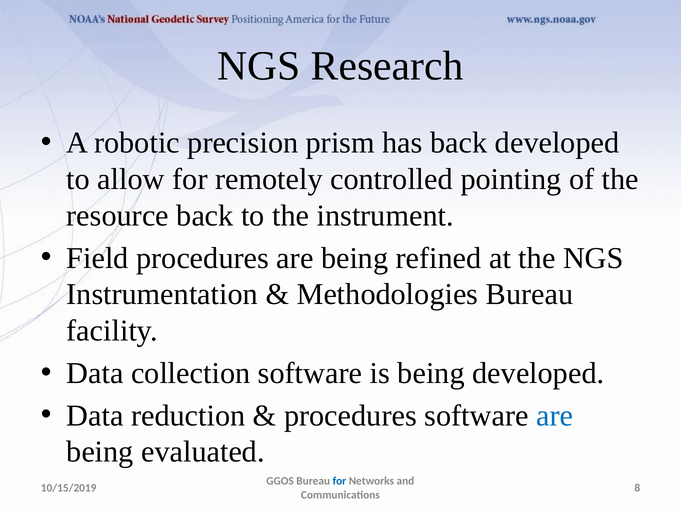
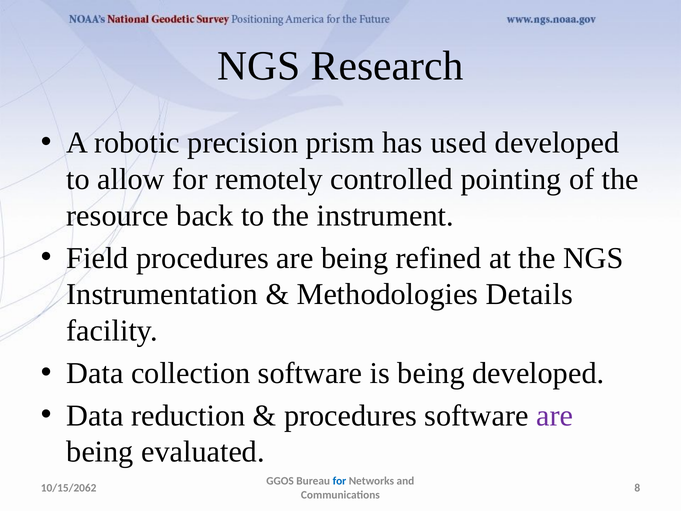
has back: back -> used (459, 143)
Methodologies Bureau: Bureau -> Details (529, 294)
are colour: blue -> purple (555, 415)
10/15/2019: 10/15/2019 -> 10/15/2062 (69, 488)
